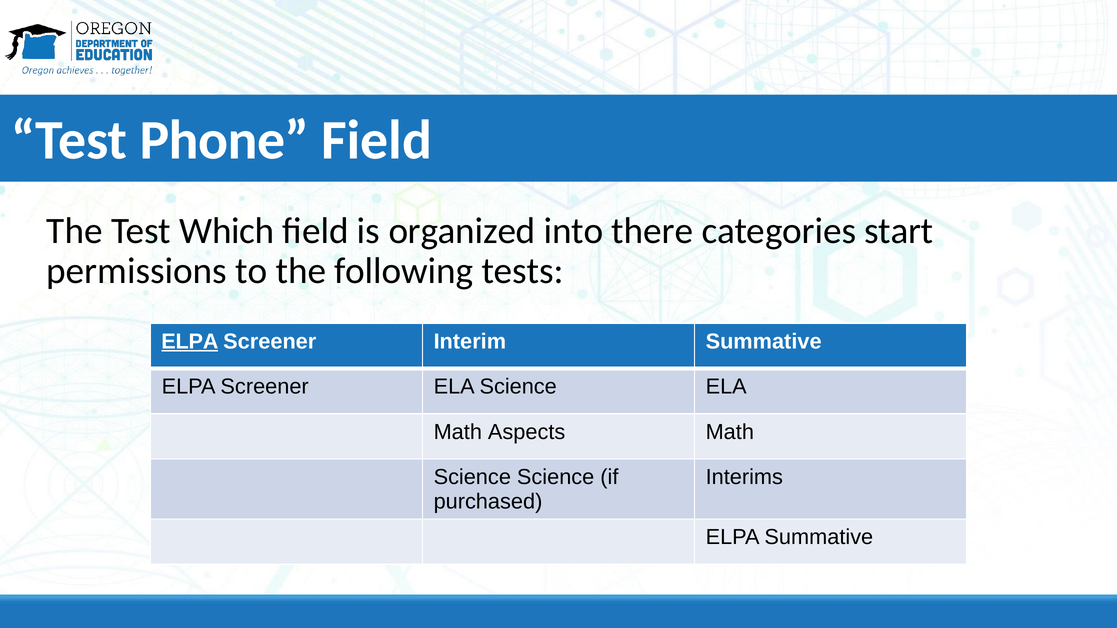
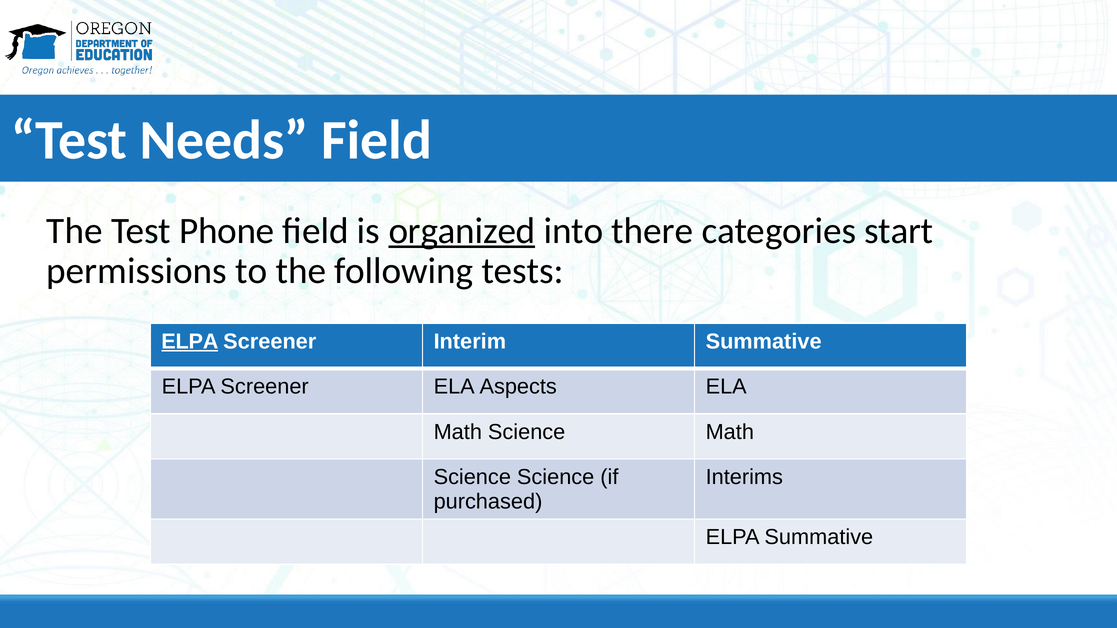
Phone: Phone -> Needs (224, 140)
Which: Which -> Phone (227, 231)
organized underline: none -> present (462, 231)
ELA Science: Science -> Aspects (518, 387)
Aspects: Aspects -> Science (527, 432)
